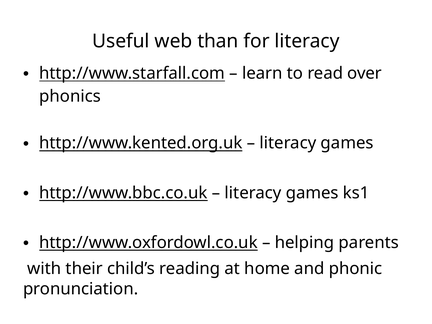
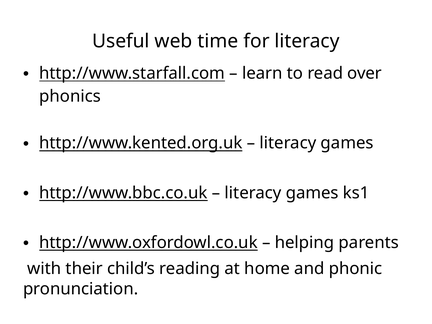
than: than -> time (218, 41)
